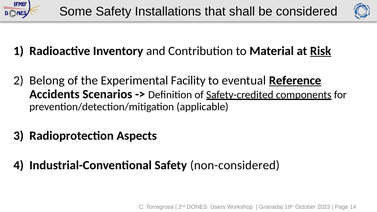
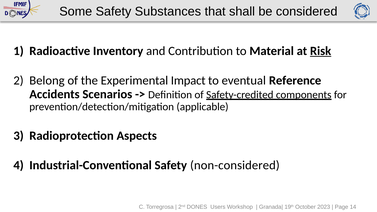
Installations: Installations -> Substances (168, 12)
Facility: Facility -> Impact (188, 81)
Reference underline: present -> none (295, 81)
